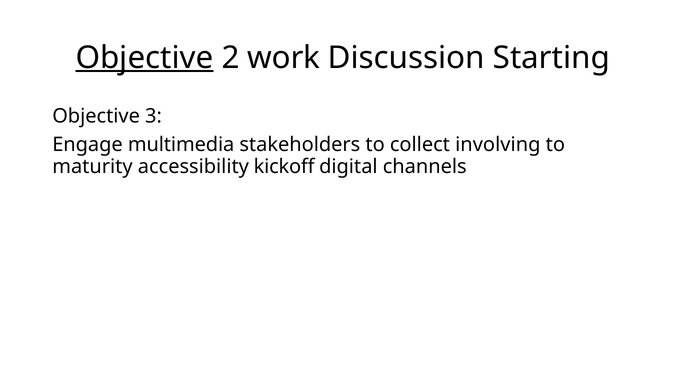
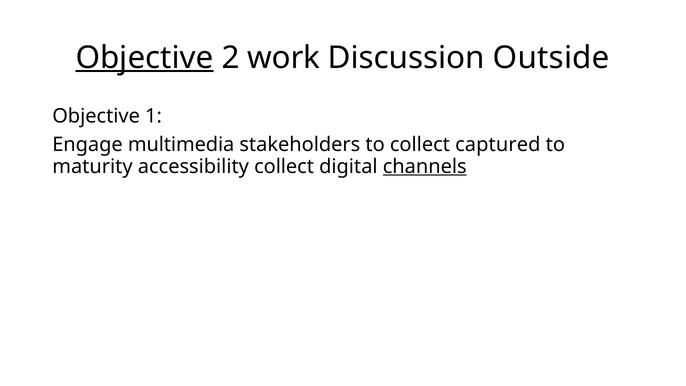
Starting: Starting -> Outside (551, 58)
3: 3 -> 1 (153, 116)
involving: involving -> captured (498, 145)
accessibility kickoff: kickoff -> collect (284, 166)
channels underline: none -> present (425, 166)
